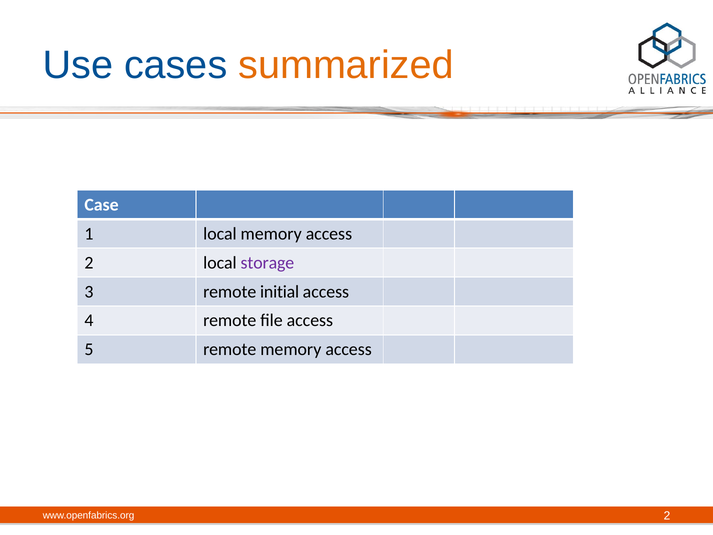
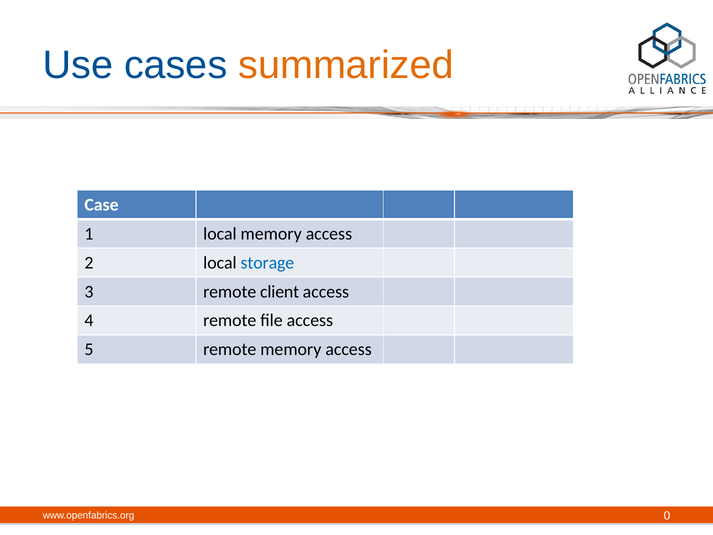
storage colour: purple -> blue (267, 263)
initial: initial -> client (280, 292)
www.openfabrics.org 2: 2 -> 0 (667, 515)
